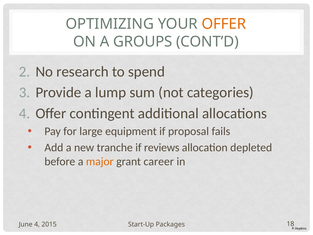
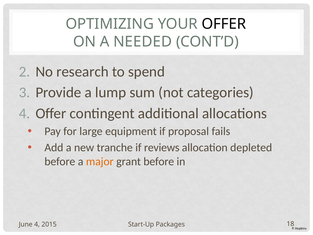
OFFER colour: orange -> black (224, 24)
GROUPS: GROUPS -> NEEDED (143, 42)
grant career: career -> before (159, 161)
